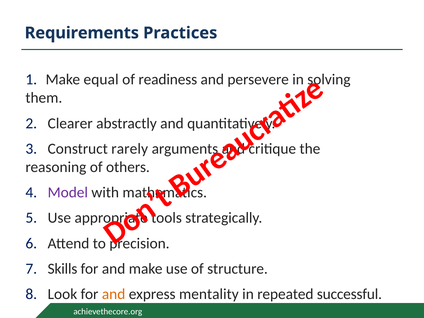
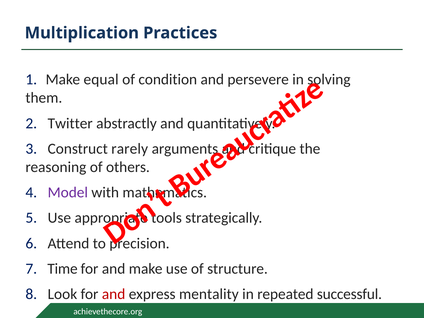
Requirements: Requirements -> Multiplication (82, 33)
readiness: readiness -> condition (168, 80)
Clearer: Clearer -> Twitter (70, 123)
Skills: Skills -> Time (62, 269)
and colour: orange -> red (114, 294)
